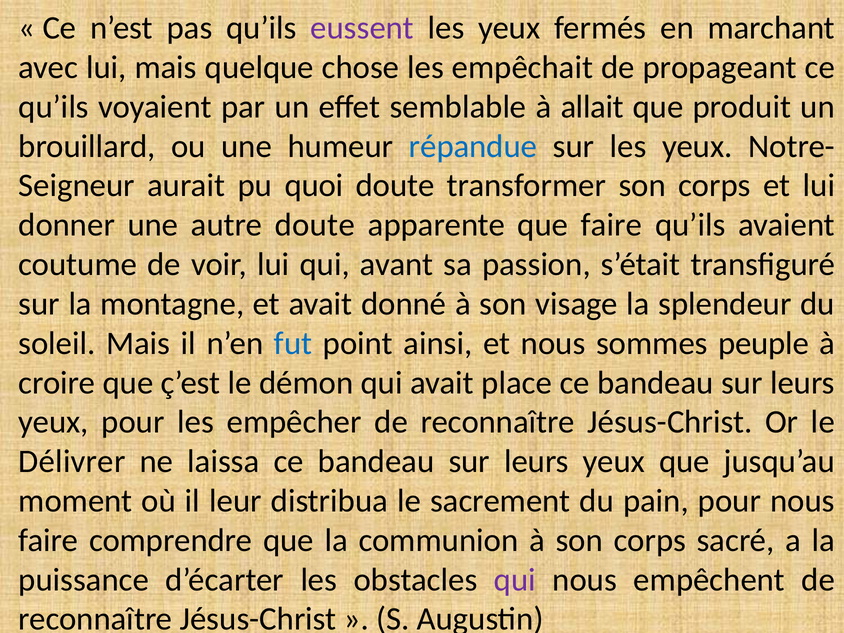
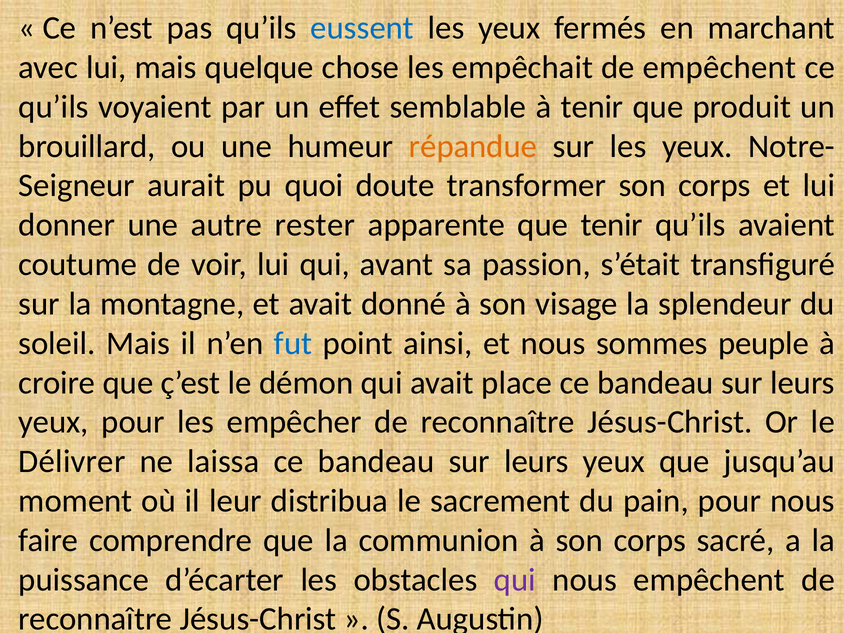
eussent colour: purple -> blue (362, 28)
de propageant: propageant -> empêchent (720, 67)
à allait: allait -> tenir (592, 107)
répandue colour: blue -> orange (473, 146)
autre doute: doute -> rester (315, 225)
que faire: faire -> tenir (612, 225)
